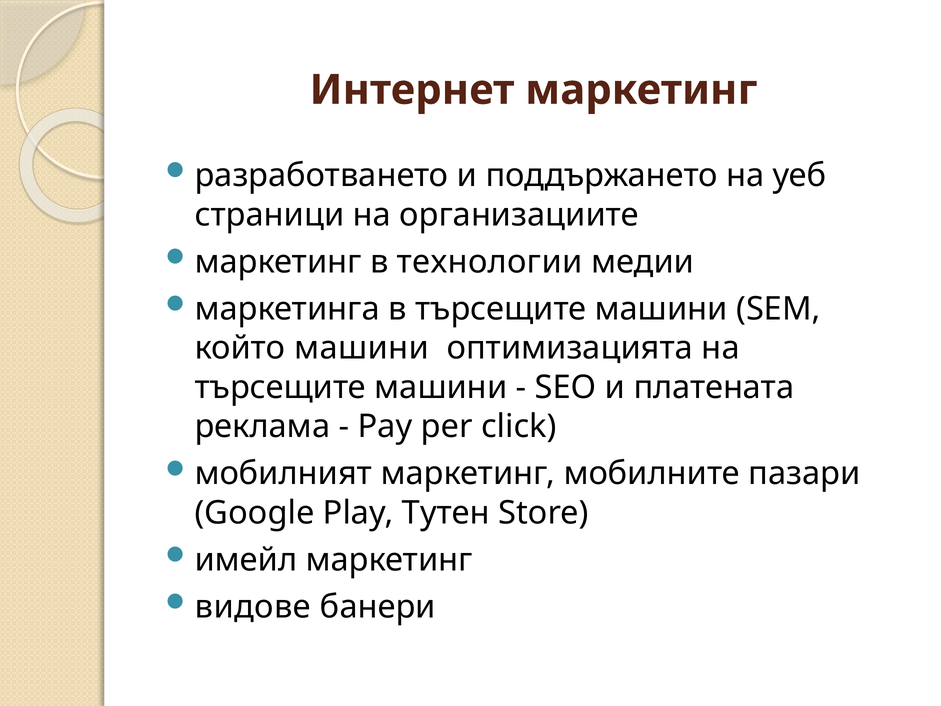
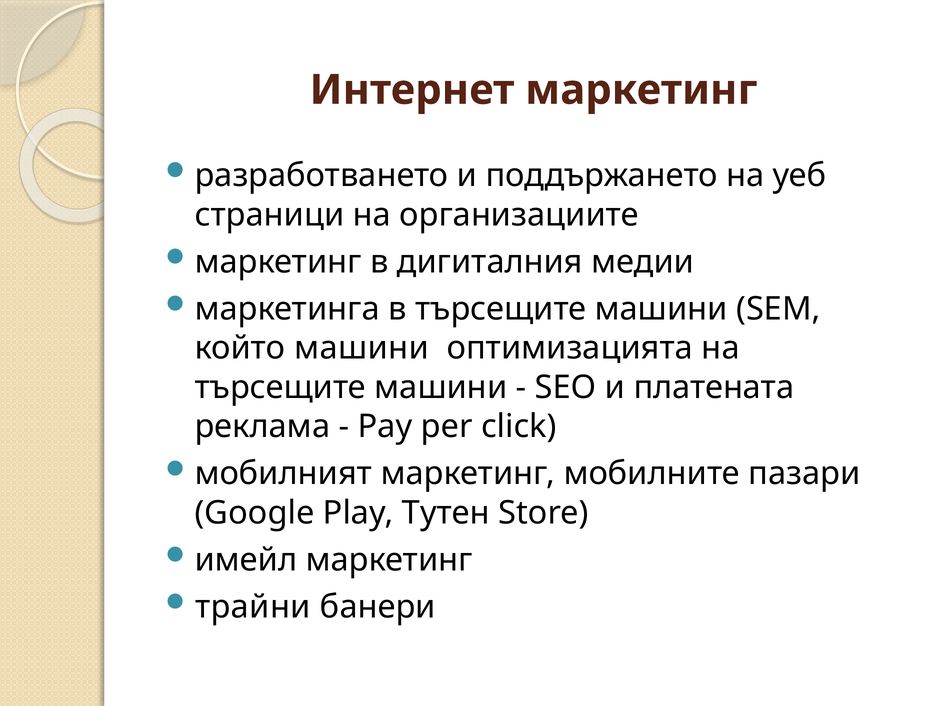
технологии: технологии -> дигиталния (490, 262)
видове: видове -> трайни (253, 607)
